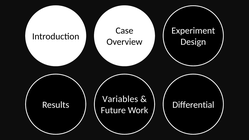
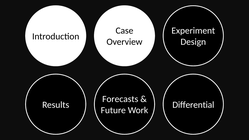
Variables: Variables -> Forecasts (120, 99)
